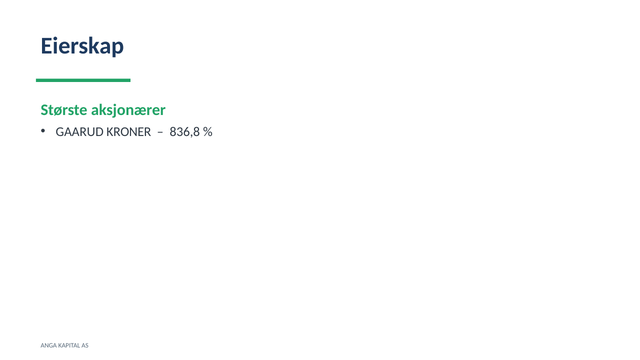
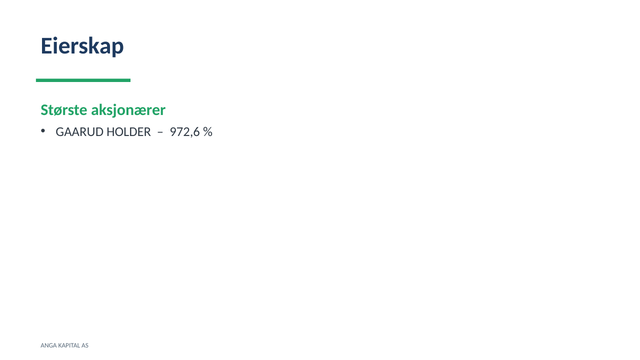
KRONER: KRONER -> HOLDER (129, 132)
836,8: 836,8 -> 972,6 (185, 132)
